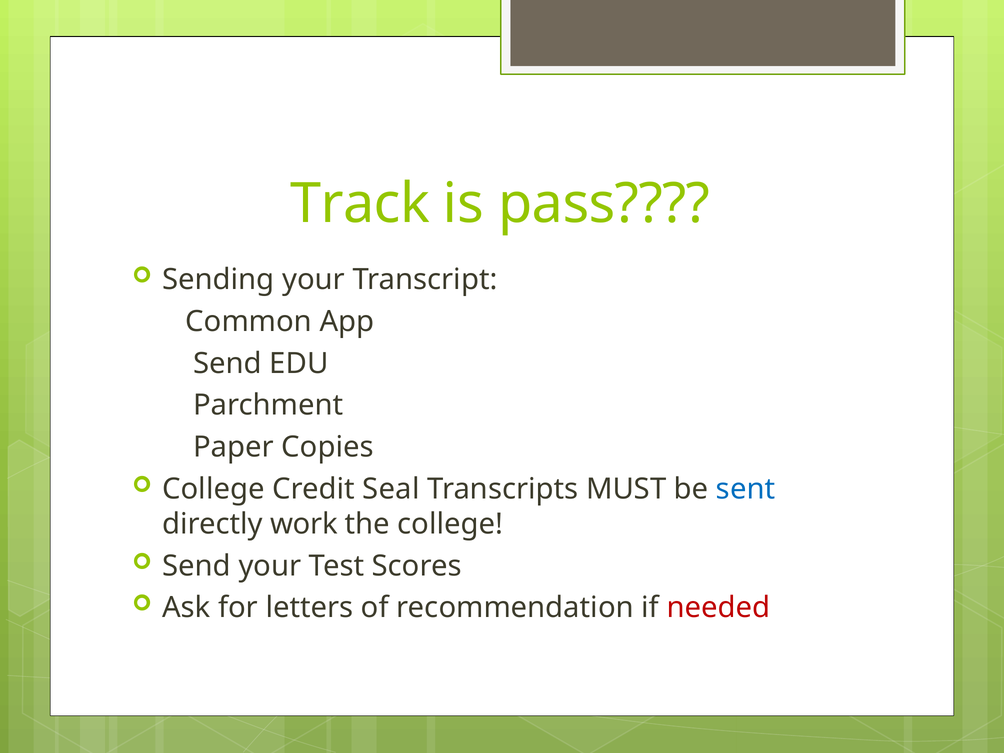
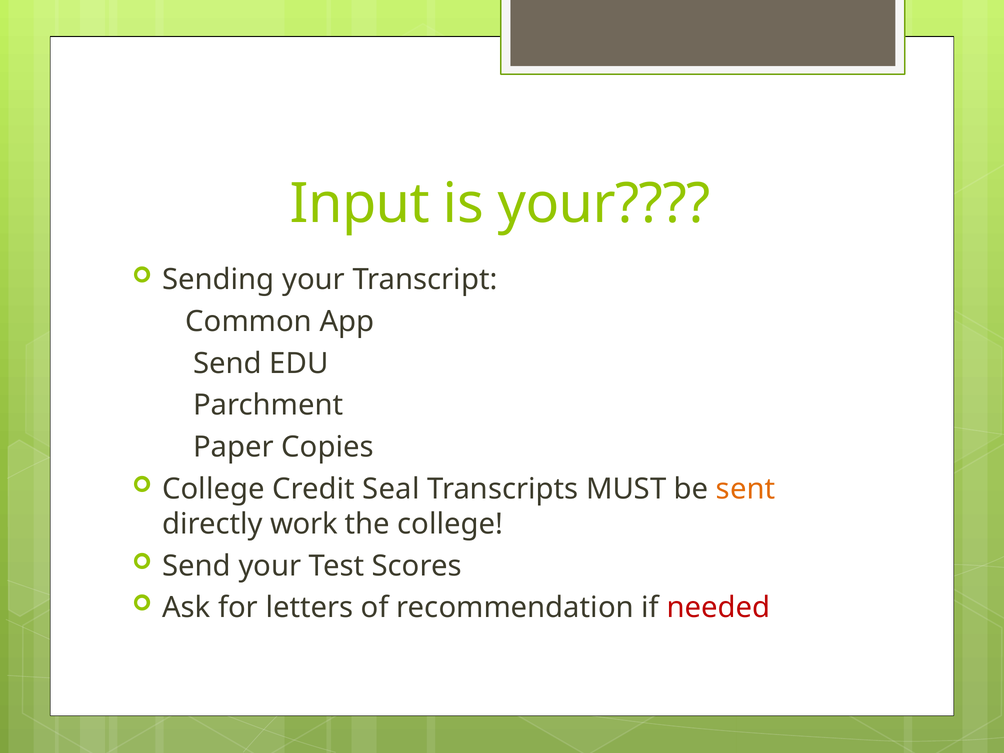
Track: Track -> Input (360, 204)
is pass: pass -> your (604, 204)
sent colour: blue -> orange (746, 489)
